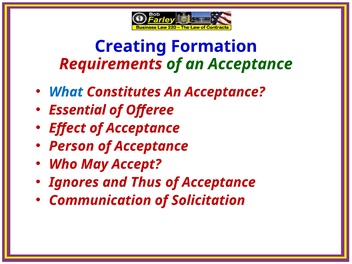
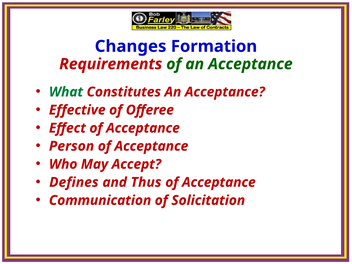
Creating: Creating -> Changes (131, 46)
What colour: blue -> green (66, 92)
Essential: Essential -> Effective (77, 110)
Ignores: Ignores -> Defines (74, 182)
